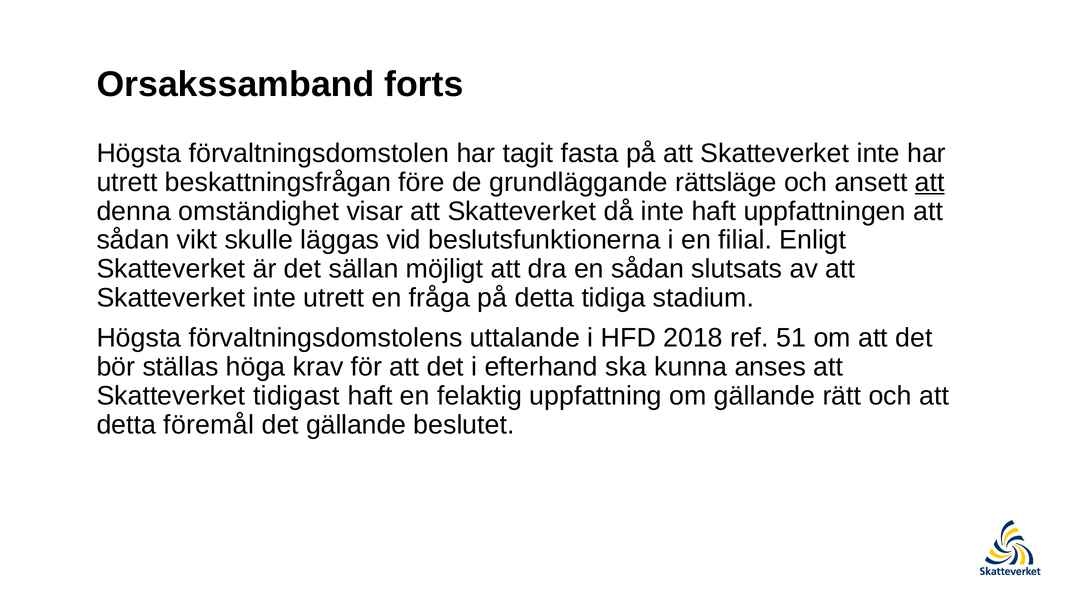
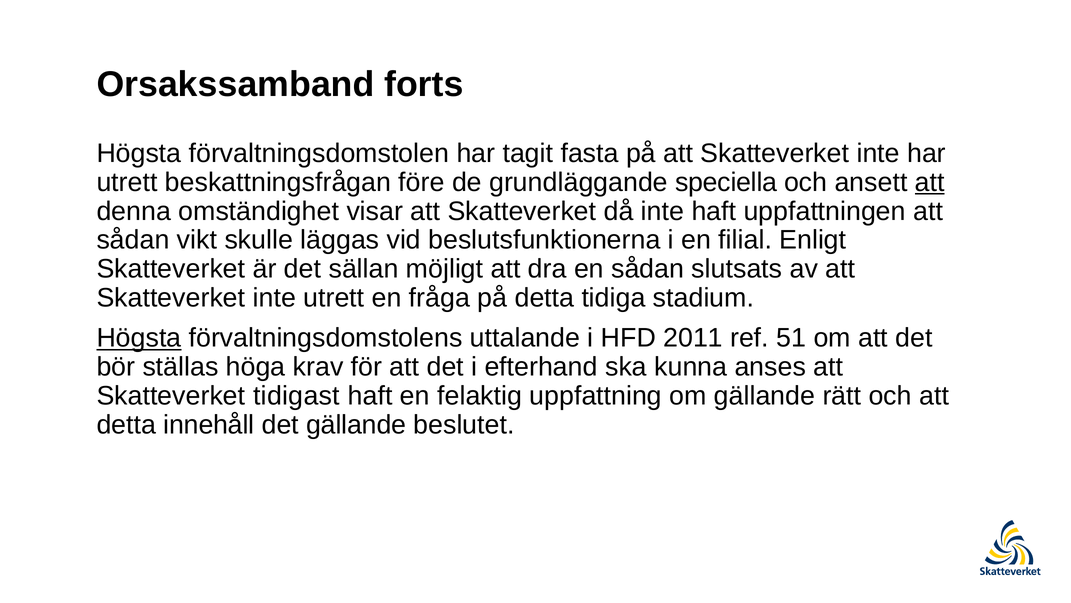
rättsläge: rättsläge -> speciella (726, 182)
Högsta underline: none -> present (139, 338)
2018: 2018 -> 2011 (693, 338)
föremål: föremål -> innehåll (209, 424)
